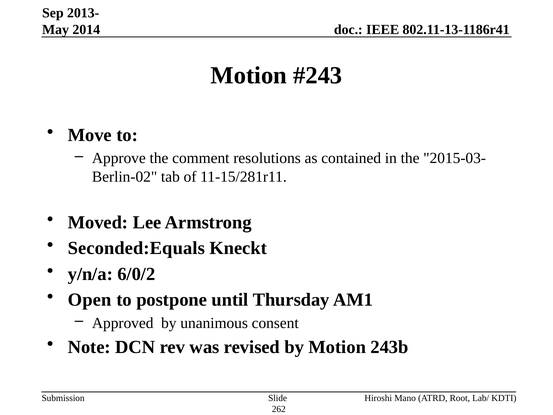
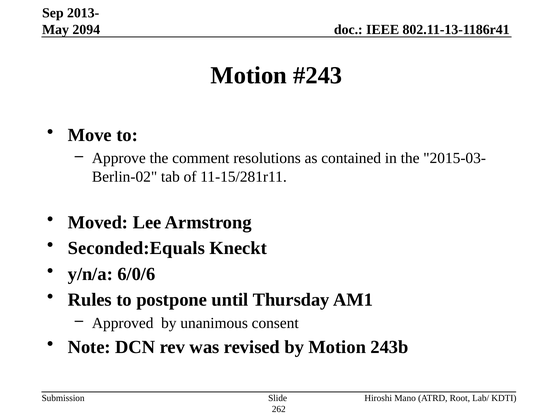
2014: 2014 -> 2094 (86, 30)
6/0/2: 6/0/2 -> 6/0/6 (136, 274)
Open: Open -> Rules (90, 300)
